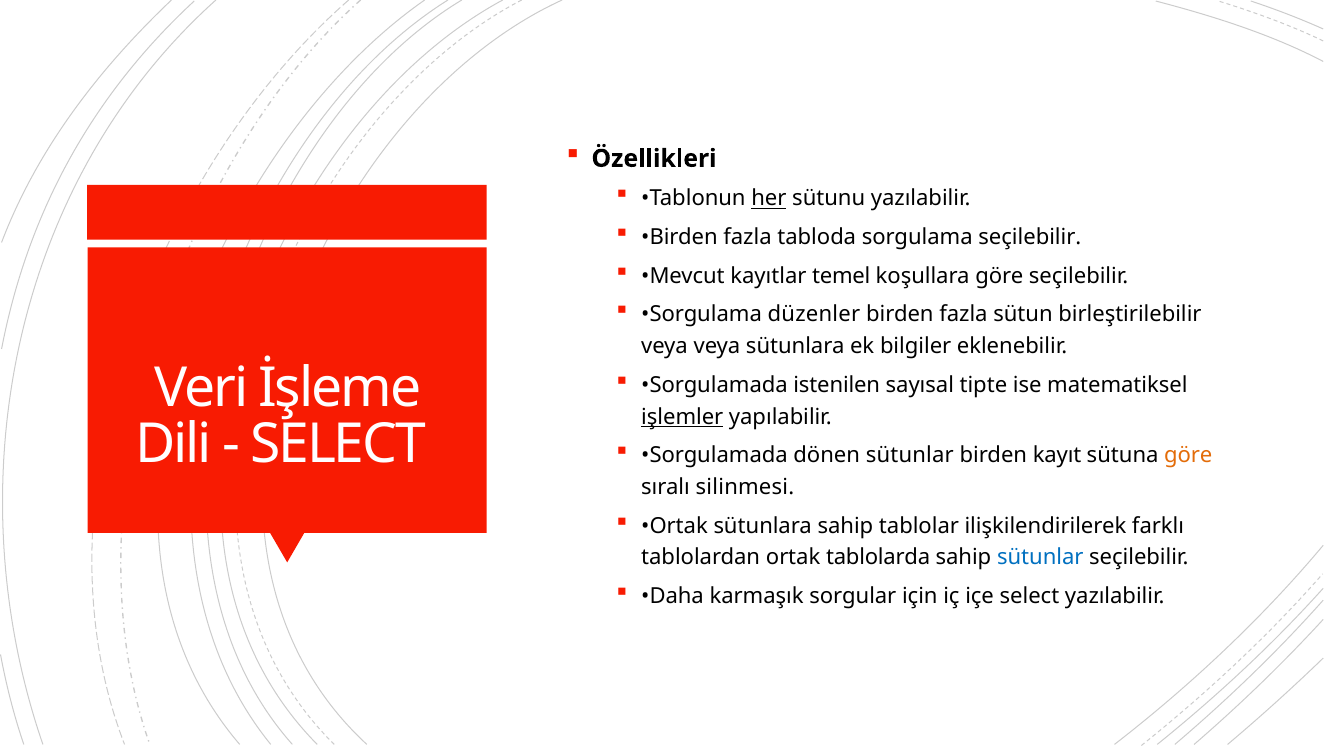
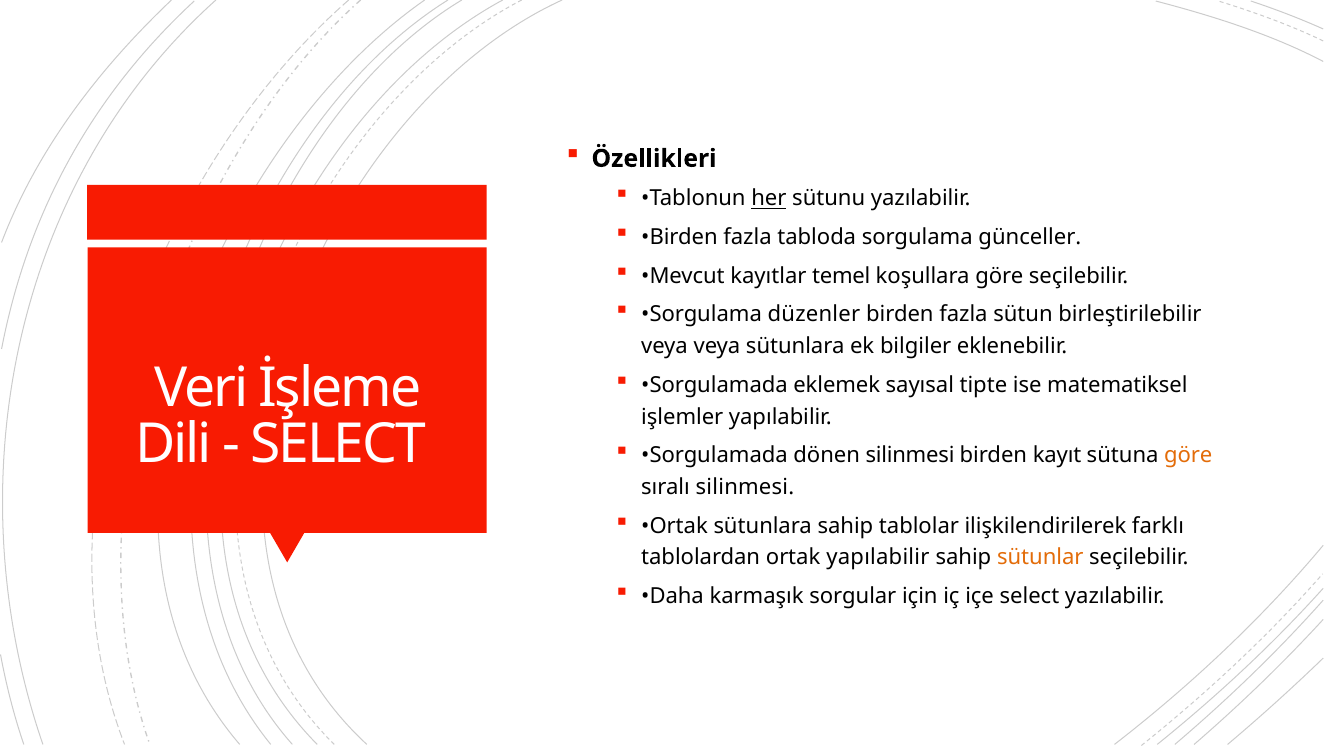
sorgulama seçilebilir: seçilebilir -> günceller (1030, 237)
istenilen: istenilen -> eklemek (837, 385)
işlemler underline: present -> none (682, 417)
dönen sütunlar: sütunlar -> silinmesi (910, 455)
ortak tablolarda: tablolarda -> yapılabilir (878, 558)
sütunlar colour: blue -> orange (1040, 558)
